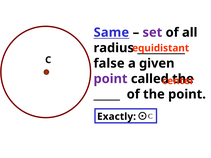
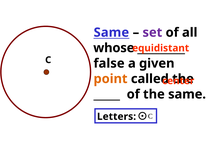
radius: radius -> whose (114, 48)
point colour: purple -> orange (111, 79)
the point: point -> same (187, 94)
Exactly: Exactly -> Letters (117, 117)
